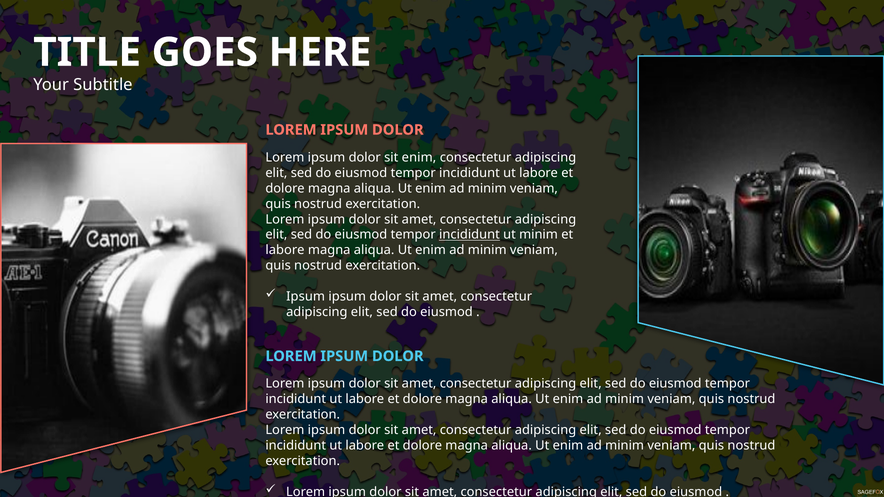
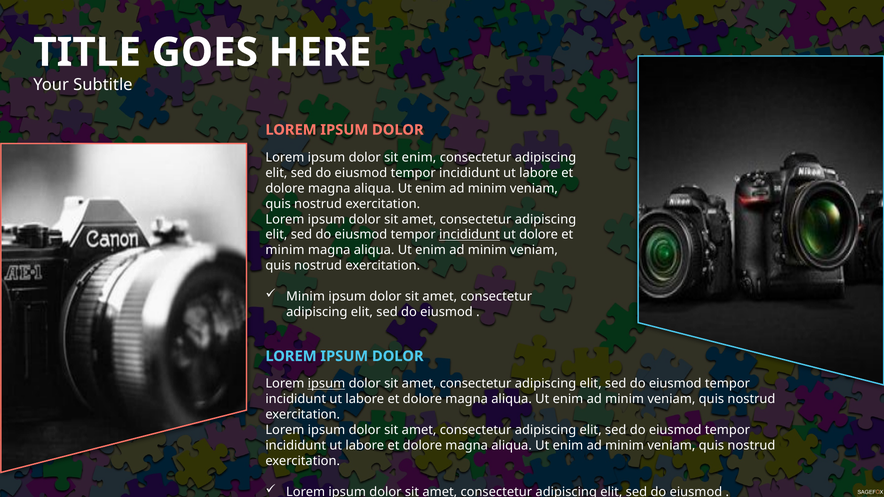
ut minim: minim -> dolore (539, 235)
labore: labore -> minim (285, 250)
Ipsum: Ipsum -> Minim (306, 297)
ipsum underline: none -> present (326, 384)
